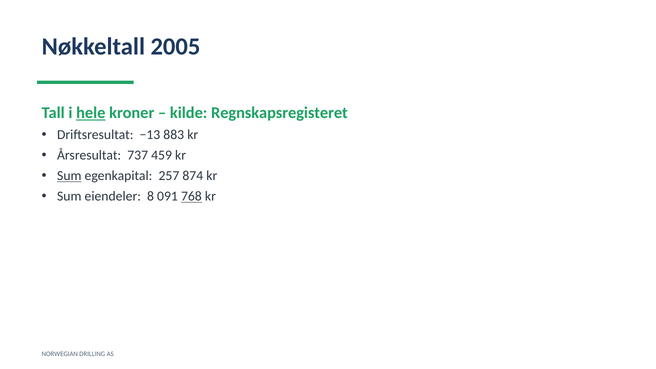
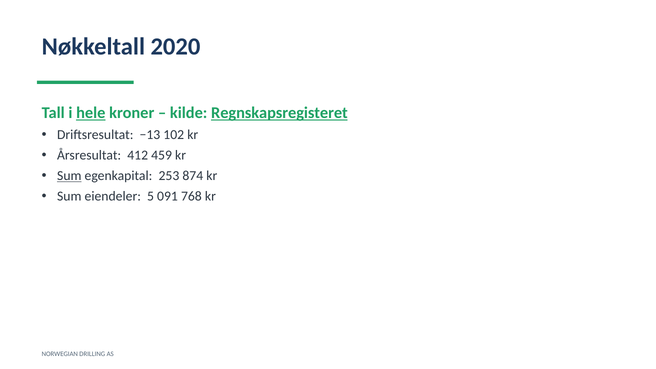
2005: 2005 -> 2020 (175, 47)
Regnskapsregisteret underline: none -> present (279, 113)
883: 883 -> 102 (174, 135)
737: 737 -> 412 (138, 155)
257: 257 -> 253 (169, 176)
8: 8 -> 5 (151, 196)
768 underline: present -> none (191, 196)
